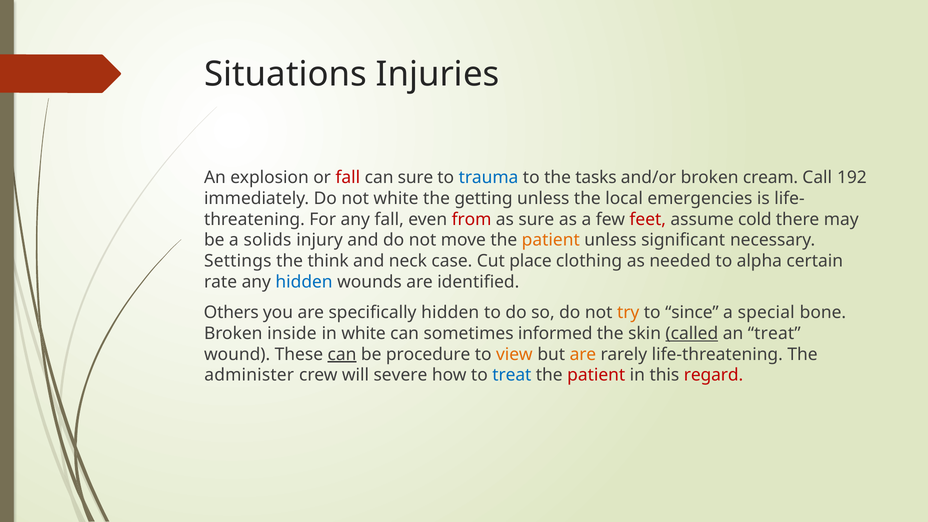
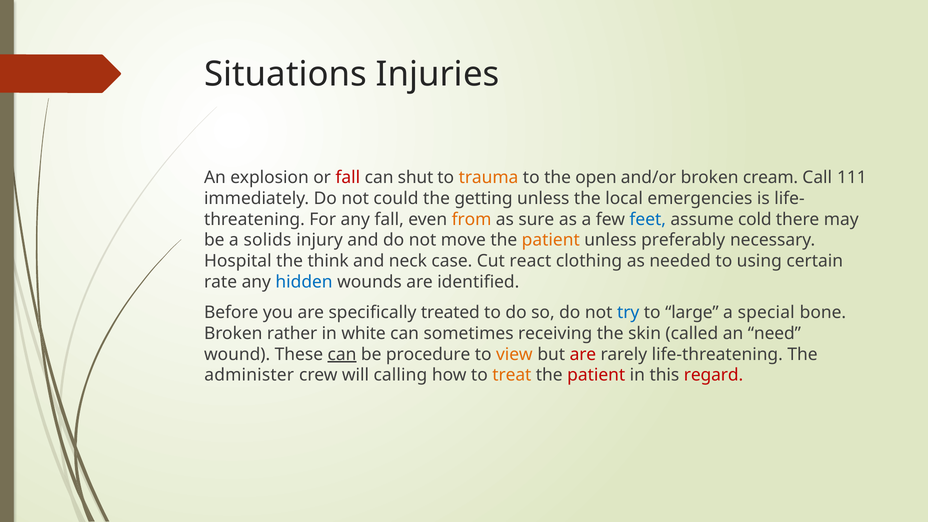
can sure: sure -> shut (416, 178)
trauma colour: blue -> orange (489, 178)
tasks: tasks -> open (596, 178)
192: 192 -> 111 (852, 178)
not white: white -> could (396, 198)
from colour: red -> orange (472, 219)
feet colour: red -> blue (648, 219)
significant: significant -> preferably (683, 240)
Settings: Settings -> Hospital (238, 261)
place: place -> react (530, 261)
alpha: alpha -> using (759, 261)
Others: Others -> Before (231, 312)
specifically hidden: hidden -> treated (450, 312)
try colour: orange -> blue (628, 312)
since: since -> large (692, 312)
inside: inside -> rather (292, 333)
informed: informed -> receiving (555, 333)
called underline: present -> none (692, 333)
an treat: treat -> need (774, 333)
are colour: orange -> red (583, 354)
severe: severe -> calling (400, 375)
treat colour: blue -> orange (512, 375)
